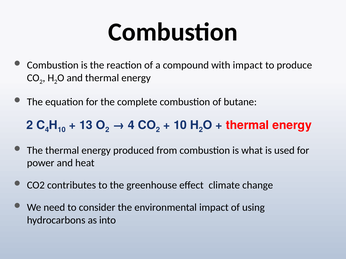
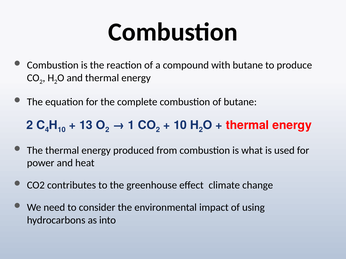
with impact: impact -> butane (248, 65)
4: 4 -> 1 (131, 125)
